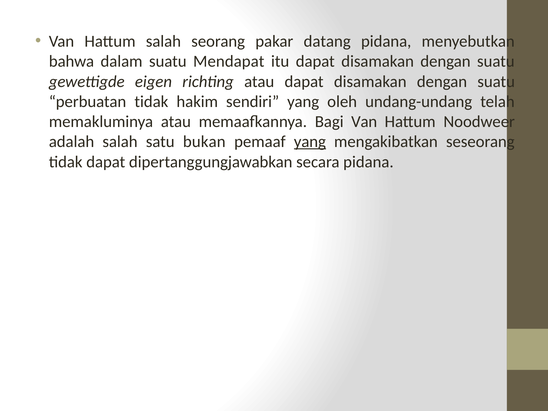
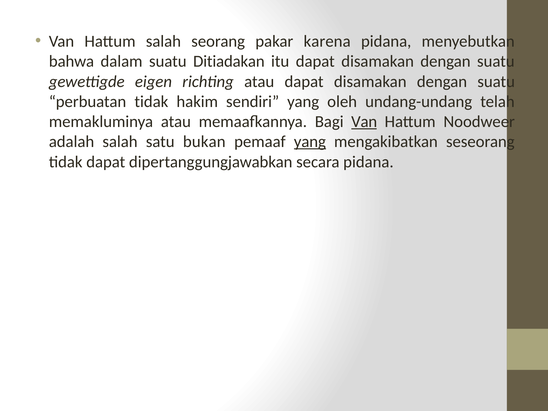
datang: datang -> karena (327, 41)
Mendapat: Mendapat -> Ditiadakan (229, 61)
Van underline: none -> present (364, 122)
